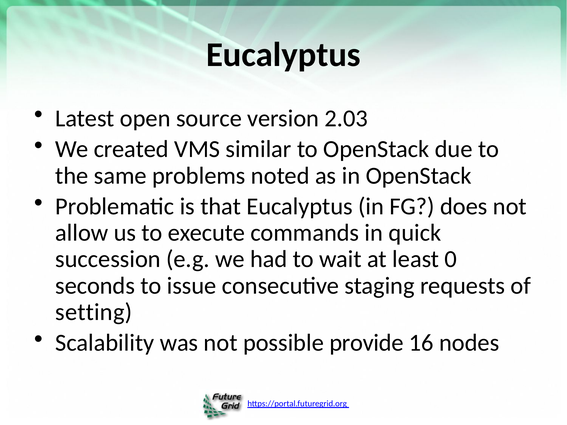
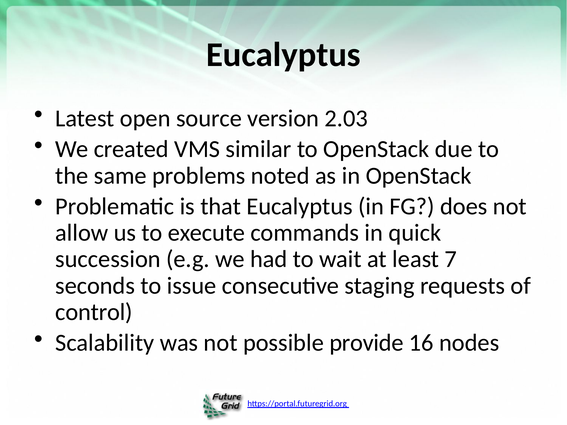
0: 0 -> 7 (451, 259)
setting: setting -> control (94, 312)
